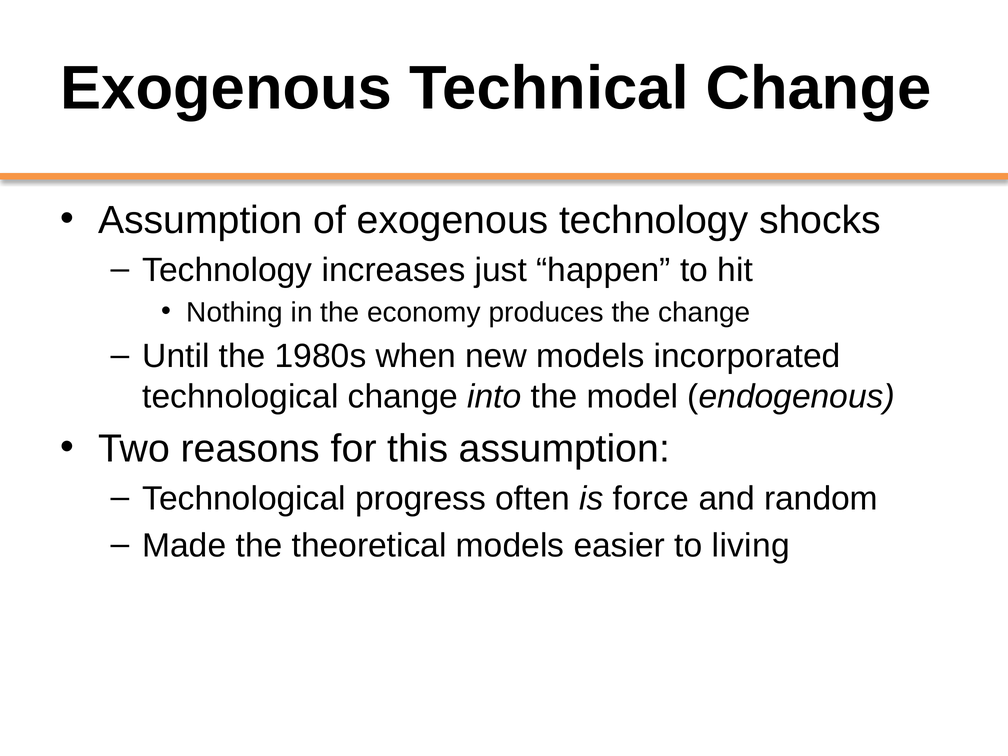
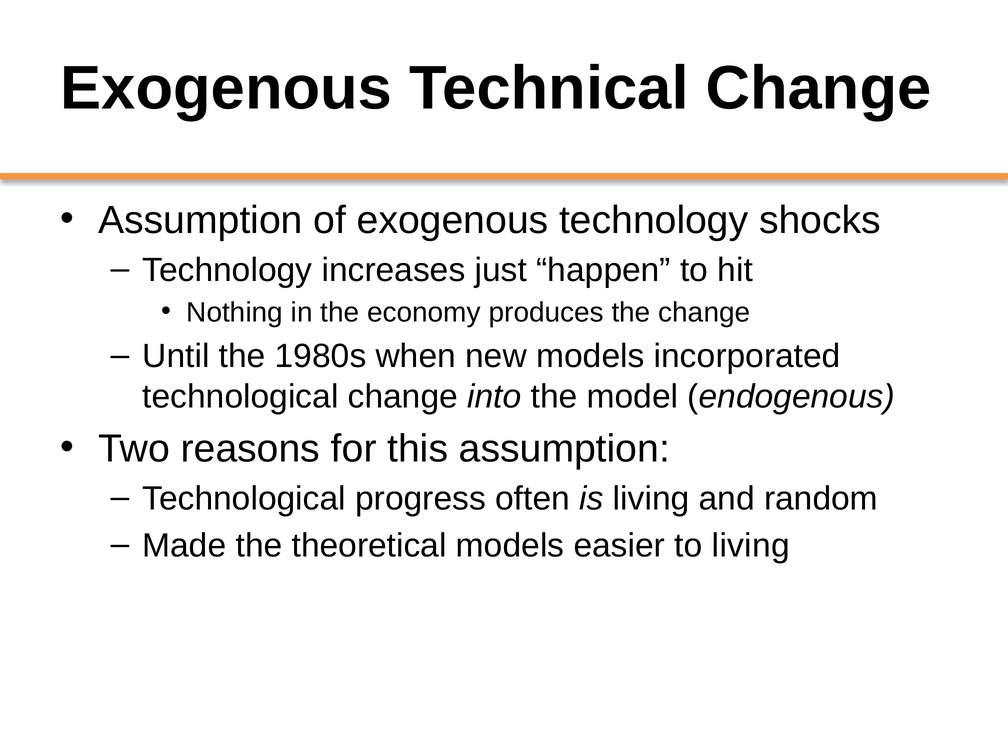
is force: force -> living (651, 499)
